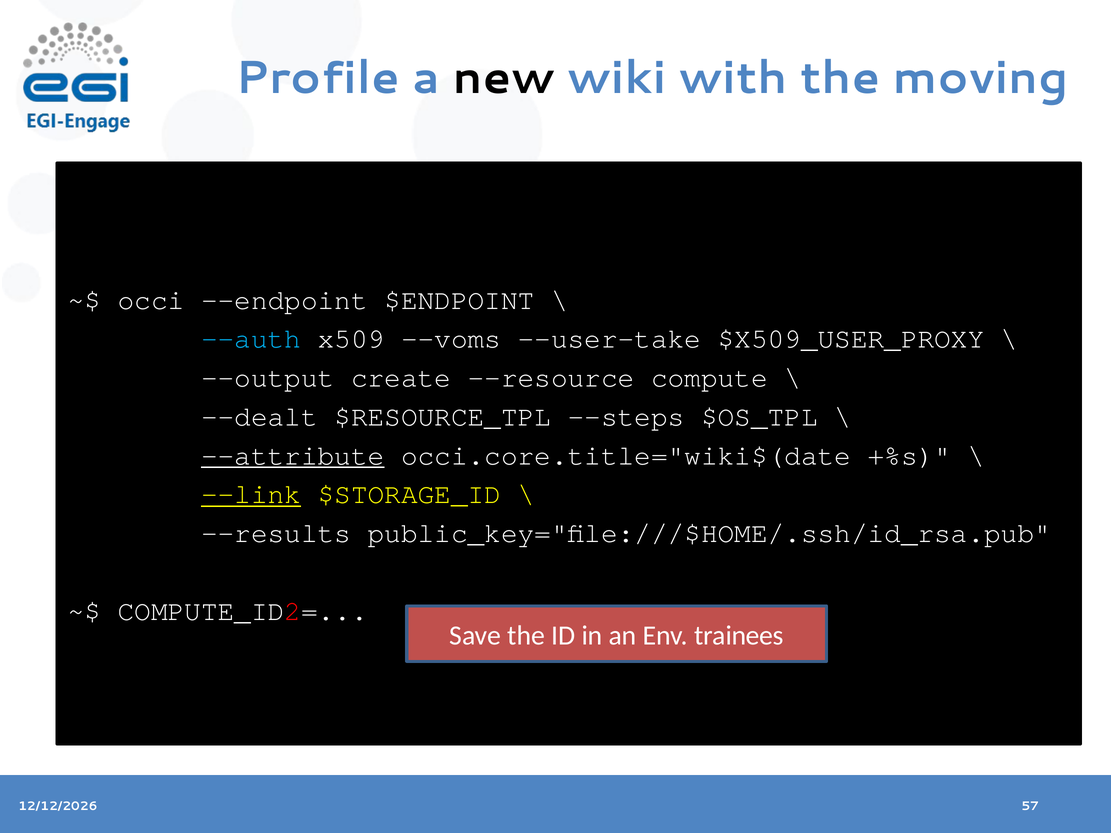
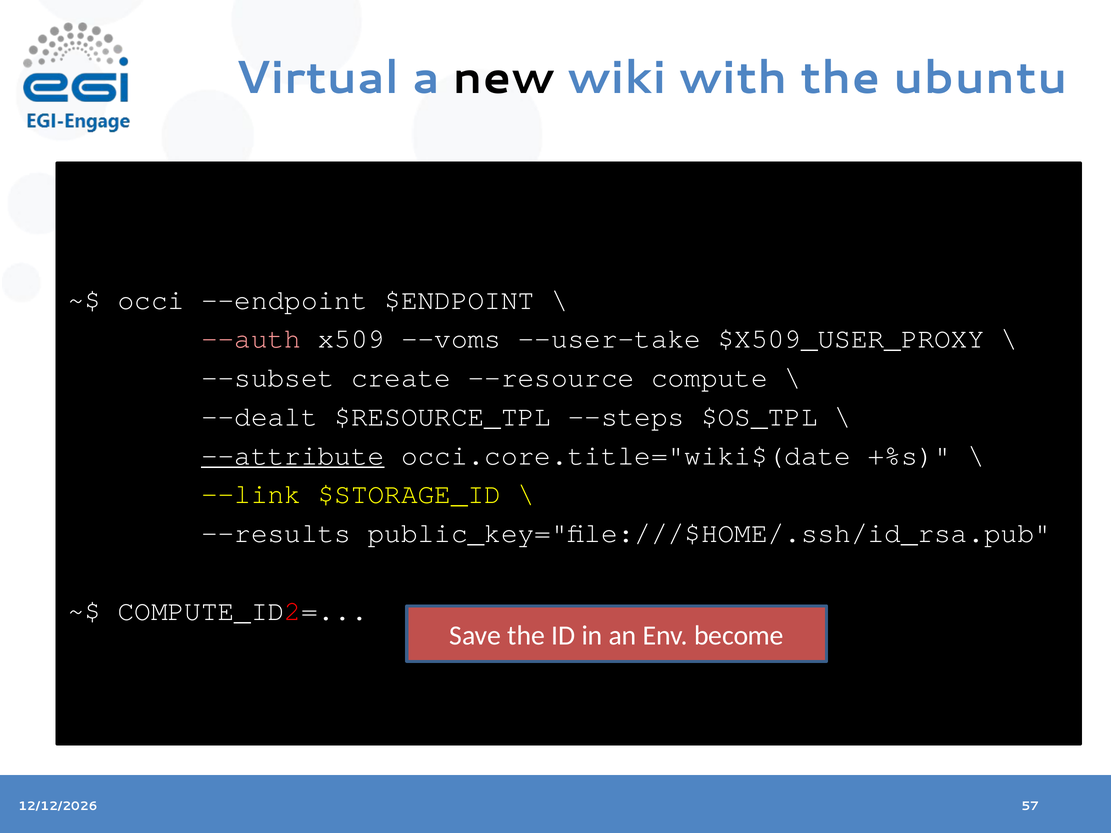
Profile: Profile -> Virtual (318, 78)
moving: moving -> ubuntu (980, 78)
--auth colour: light blue -> pink (251, 339)
--output: --output -> --subset (268, 378)
--link underline: present -> none (251, 494)
trainees: trainees -> become (739, 636)
